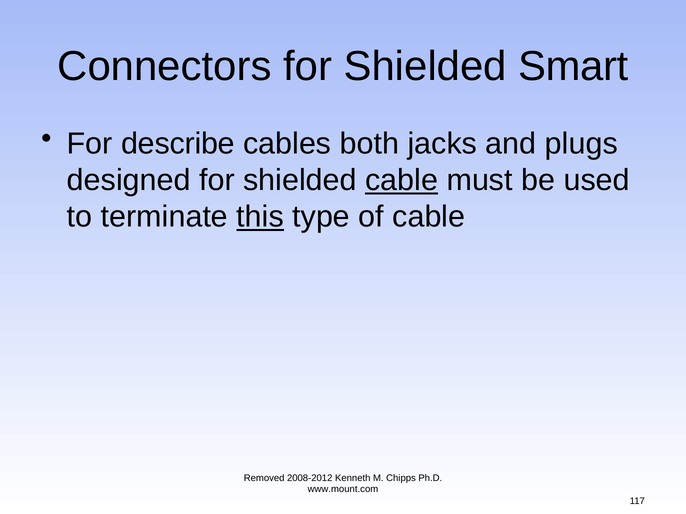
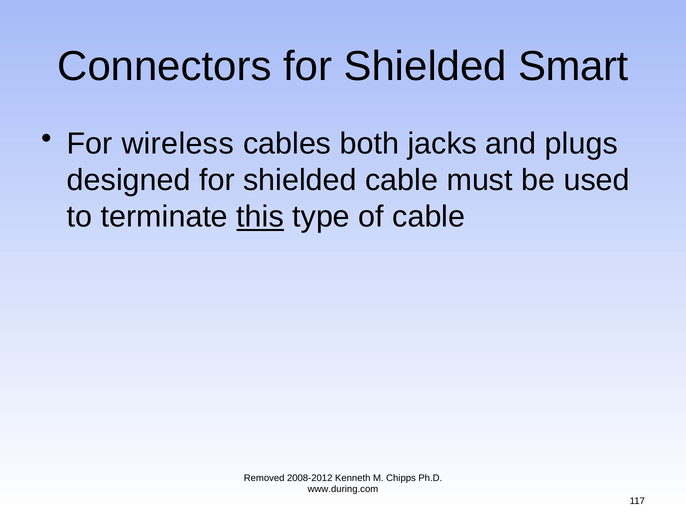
describe: describe -> wireless (178, 144)
cable underline: present -> none (402, 181)
www.mount.com: www.mount.com -> www.during.com (343, 490)
